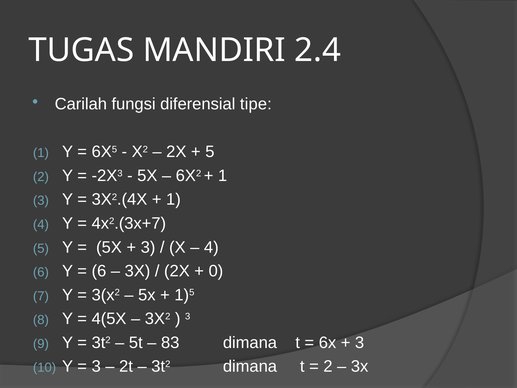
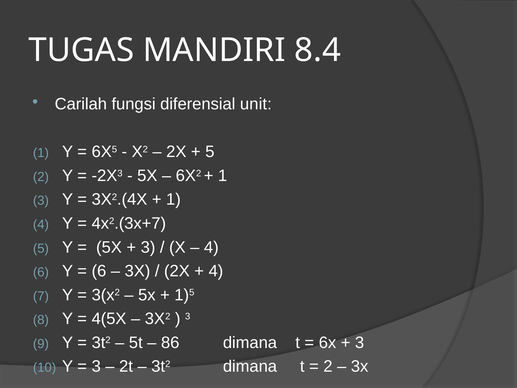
2.4: 2.4 -> 8.4 (318, 50)
tipe: tipe -> unit (256, 104)
0: 0 -> 4 (216, 271)
83: 83 -> 86 (170, 342)
